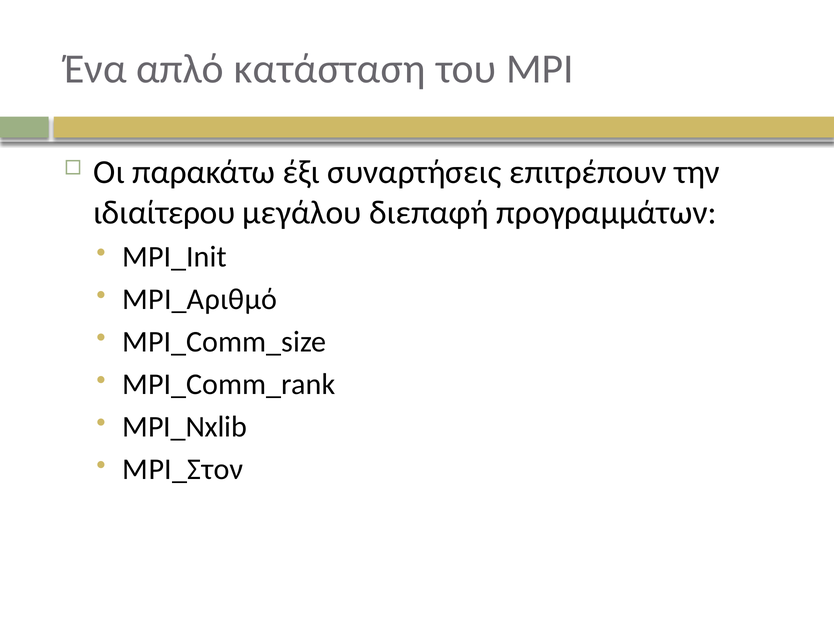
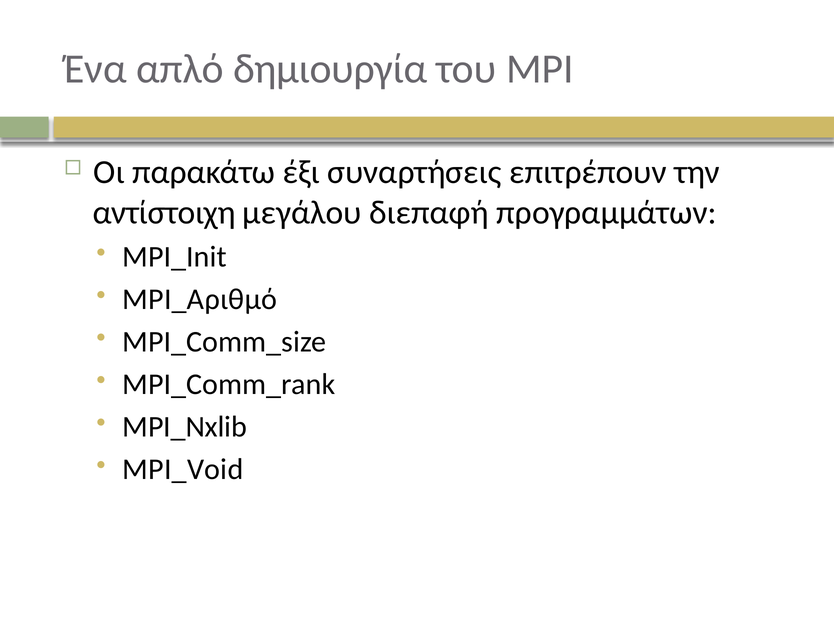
κατάσταση: κατάσταση -> δημιουργία (330, 69)
ιδιαίτερου: ιδιαίτερου -> αντίστοιχη (164, 213)
MPI_Στον: MPI_Στον -> MPI_Void (183, 470)
